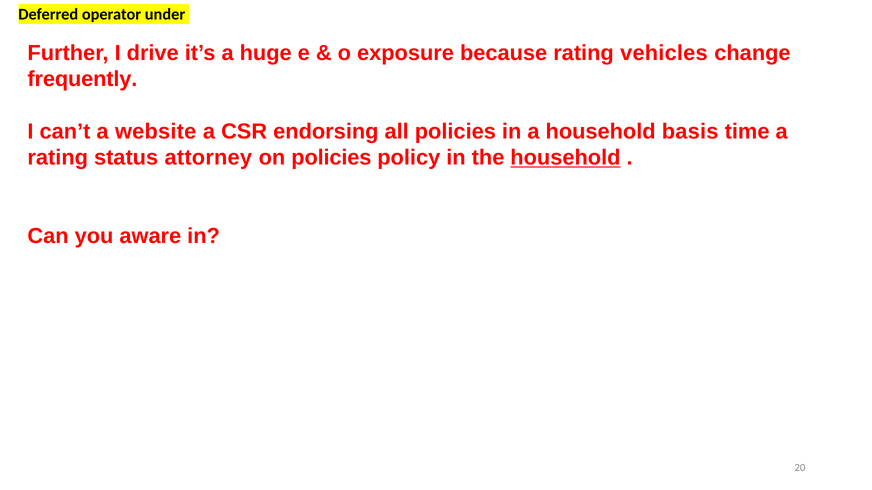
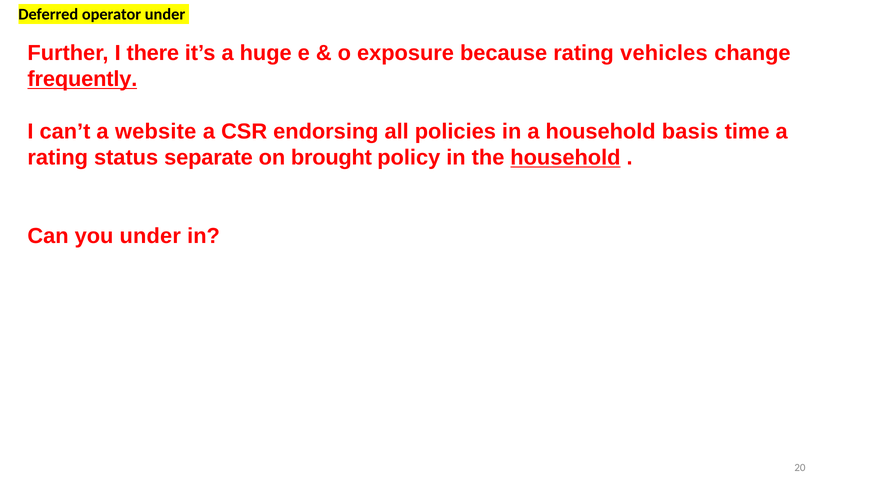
drive: drive -> there (153, 53)
frequently underline: none -> present (82, 79)
attorney: attorney -> separate (209, 158)
on policies: policies -> brought (331, 158)
you aware: aware -> under (150, 236)
